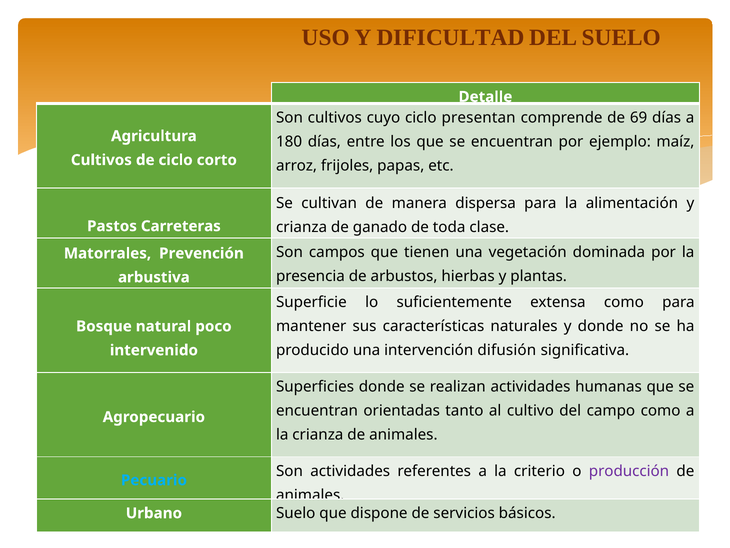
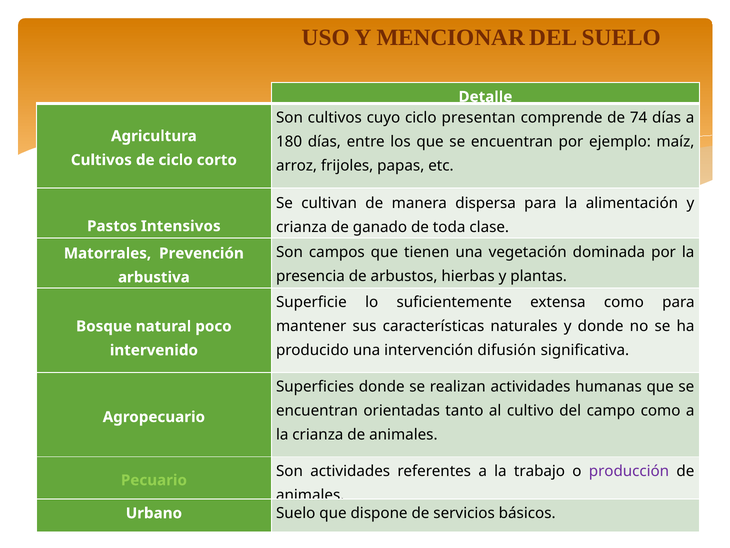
DIFICULTAD: DIFICULTAD -> MENCIONAR (451, 37)
69: 69 -> 74 (639, 118)
Carreteras: Carreteras -> Intensivos (181, 226)
criterio: criterio -> trabajo (539, 471)
Pecuario colour: light blue -> light green (154, 480)
